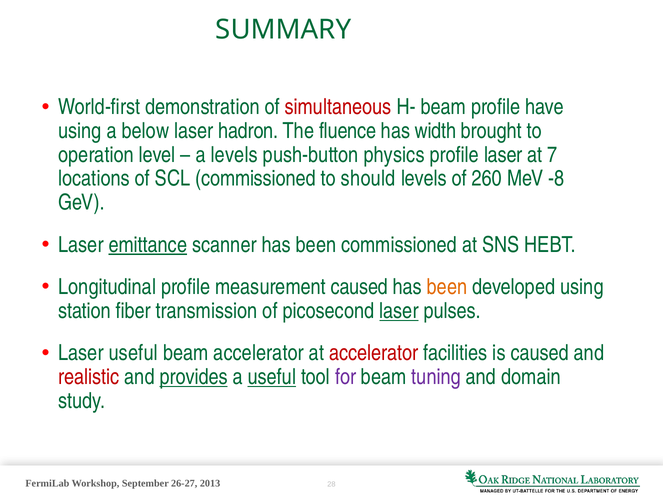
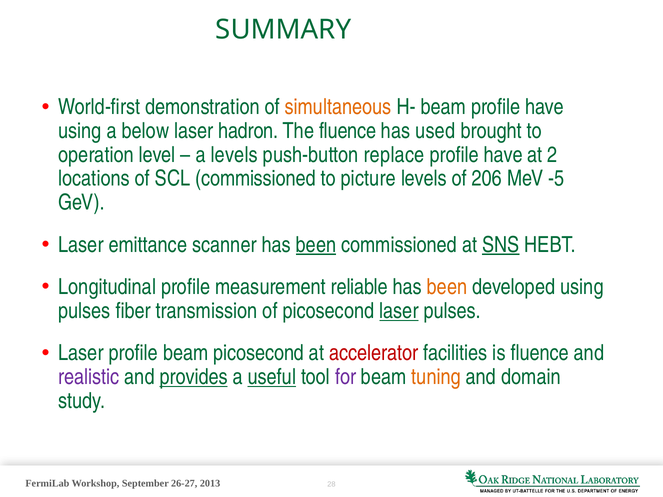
simultaneous colour: red -> orange (338, 107)
width: width -> used (435, 131)
physics: physics -> replace (394, 155)
laser: laser -> have (503, 155)
7: 7 -> 2 (552, 155)
should: should -> picture (368, 179)
260: 260 -> 206 (487, 179)
-8: -8 -> -5 (556, 179)
emittance underline: present -> none (148, 245)
been underline: none -> present (316, 245)
SNS underline: none -> present (501, 245)
measurement caused: caused -> reliable (359, 287)
station: station -> pulses (84, 311)
Laser useful: useful -> profile (133, 353)
beam accelerator: accelerator -> picosecond (259, 353)
is caused: caused -> fluence (540, 353)
realistic colour: red -> purple (89, 377)
tuning colour: purple -> orange (436, 377)
